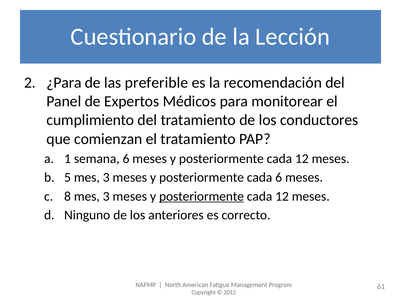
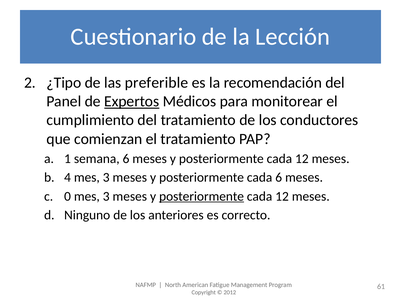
¿Para: ¿Para -> ¿Tipo (64, 83)
Expertos underline: none -> present (132, 101)
5: 5 -> 4 (68, 177)
8: 8 -> 0 (68, 196)
